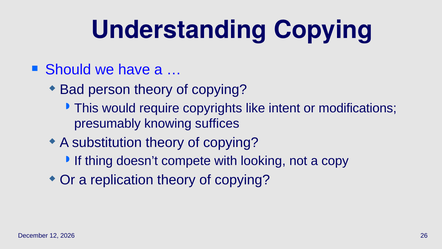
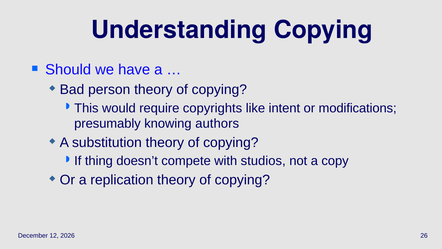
suffices: suffices -> authors (217, 123)
looking: looking -> studios (263, 161)
